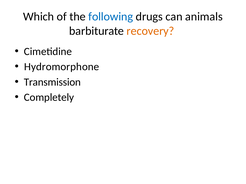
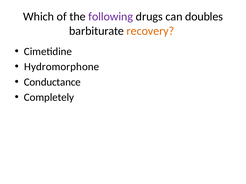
following colour: blue -> purple (111, 17)
animals: animals -> doubles (204, 17)
Transmission: Transmission -> Conductance (52, 82)
